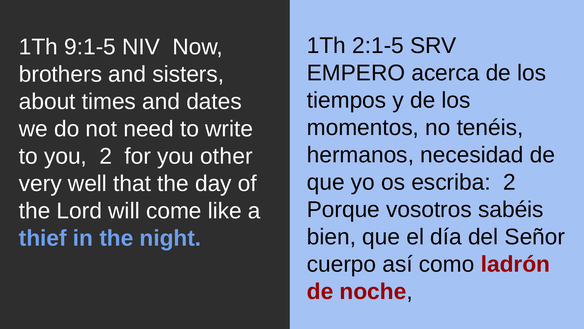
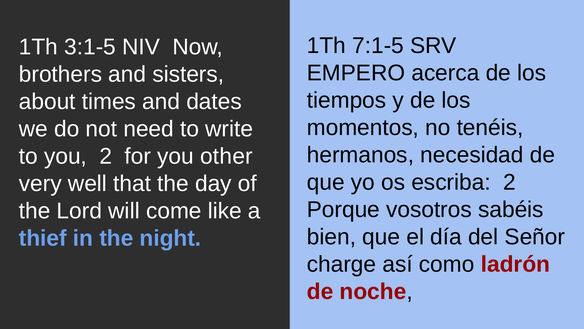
2:1-5: 2:1-5 -> 7:1-5 (378, 46)
9:1-5: 9:1-5 -> 3:1-5 (90, 47)
cuerpo: cuerpo -> charge (342, 264)
